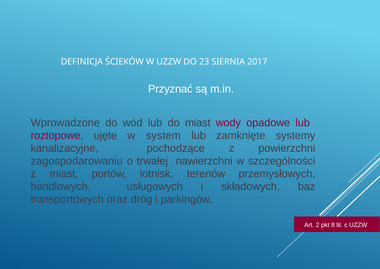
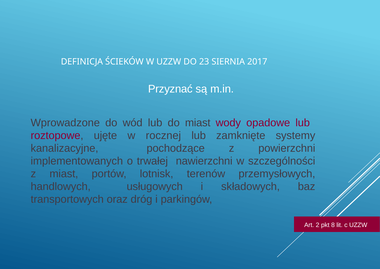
system: system -> rocznej (163, 135)
zagospodarowaniu: zagospodarowaniu -> implementowanych (77, 161)
